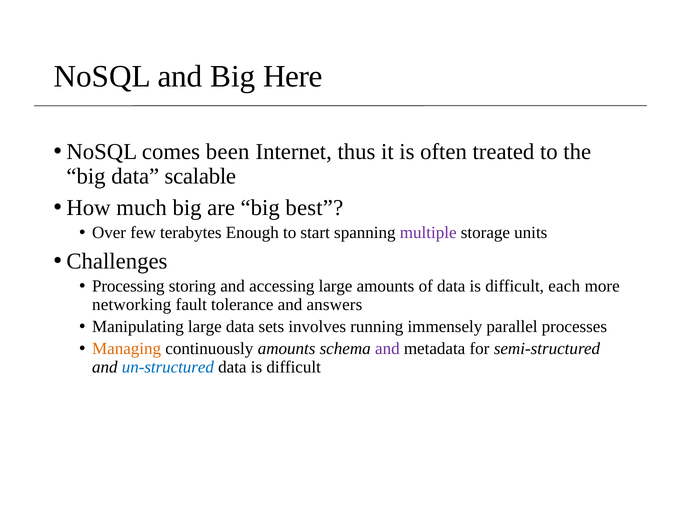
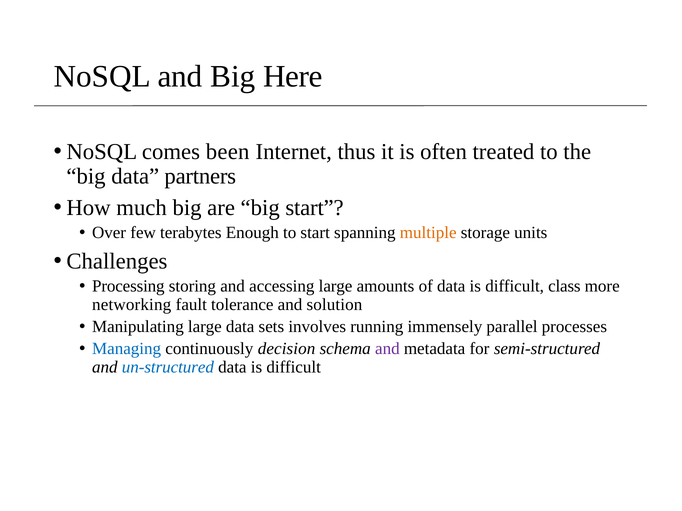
scalable: scalable -> partners (200, 176)
big best: best -> start (315, 208)
multiple colour: purple -> orange (428, 233)
each: each -> class (564, 287)
answers: answers -> solution (334, 305)
Managing colour: orange -> blue (127, 349)
continuously amounts: amounts -> decision (287, 349)
